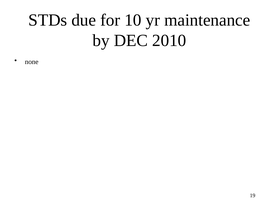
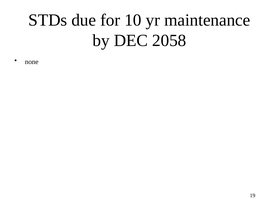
2010: 2010 -> 2058 (169, 40)
